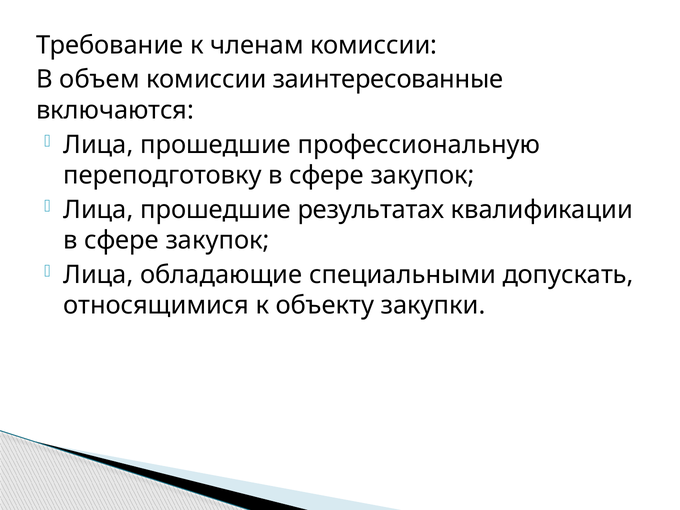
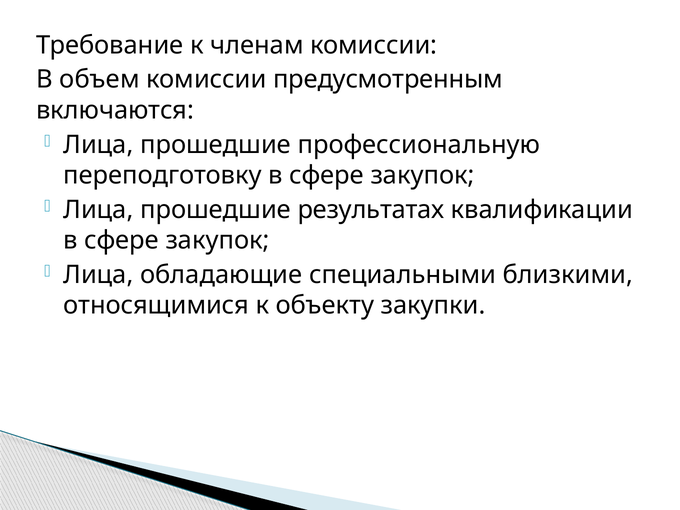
заинтересованные: заинтересованные -> предусмотренным (388, 80)
допускать: допускать -> близкими (568, 275)
